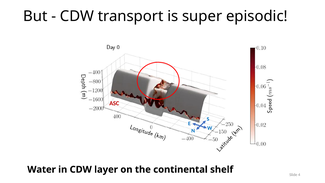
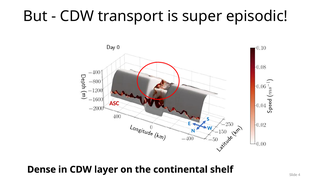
Water: Water -> Dense (42, 169)
